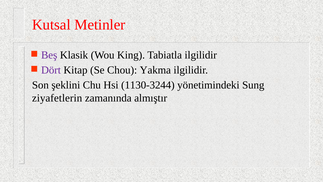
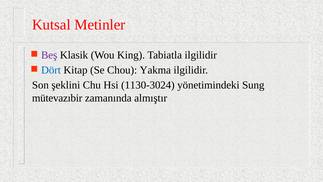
Dört colour: purple -> blue (51, 70)
1130-3244: 1130-3244 -> 1130-3024 (148, 85)
ziyafetlerin: ziyafetlerin -> mütevazıbir (57, 98)
